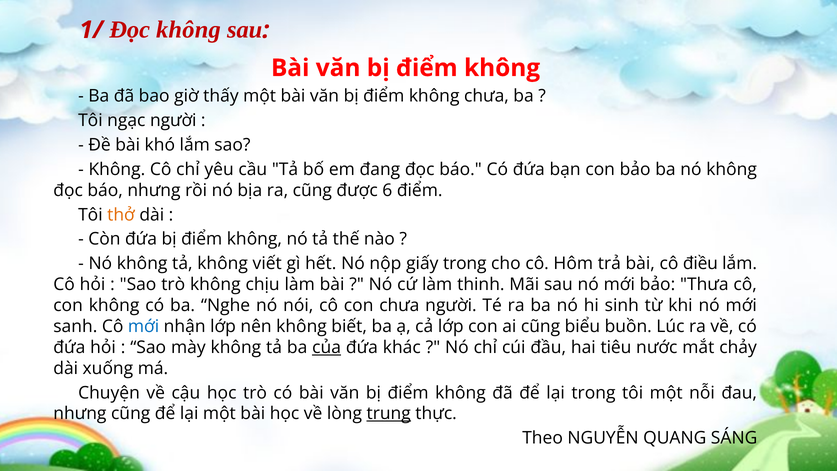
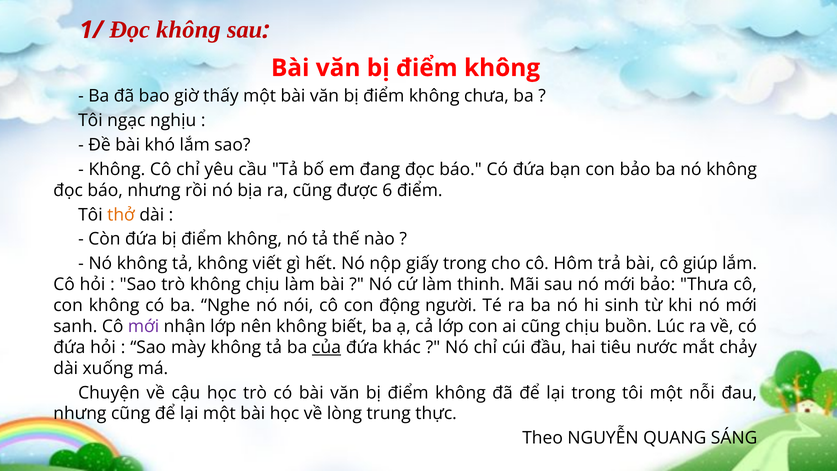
ngạc người: người -> nghịu (173, 121)
điều: điều -> giúp (700, 264)
con chưa: chưa -> động (399, 305)
mới colour: blue -> purple (144, 326)
cũng biểu: biểu -> chịu (582, 326)
trung underline: present -> none (389, 414)
